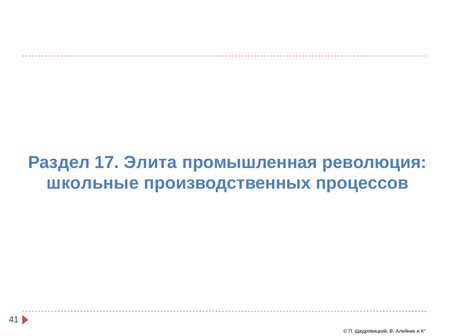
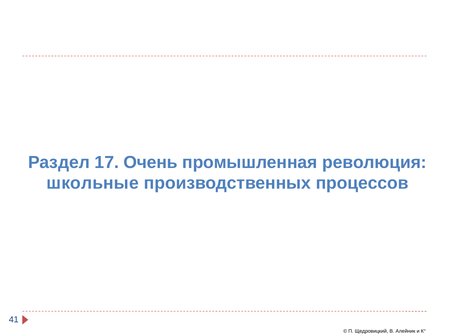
Элита: Элита -> Очень (151, 163)
